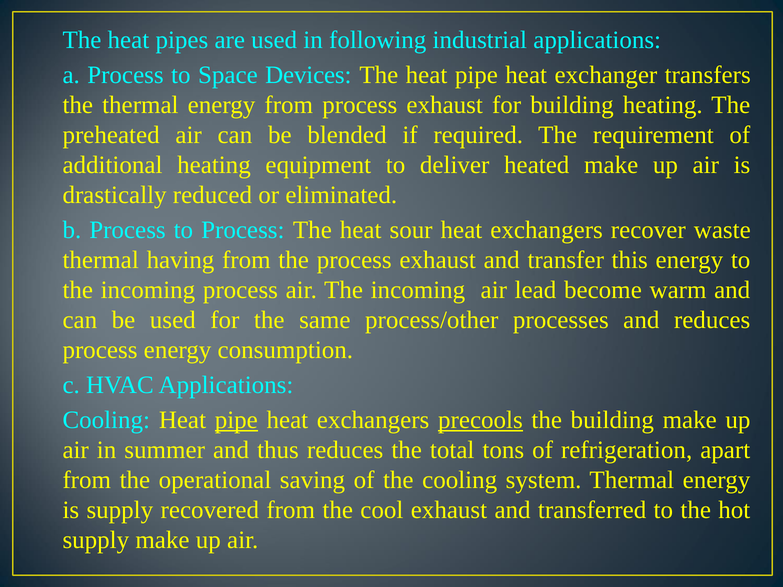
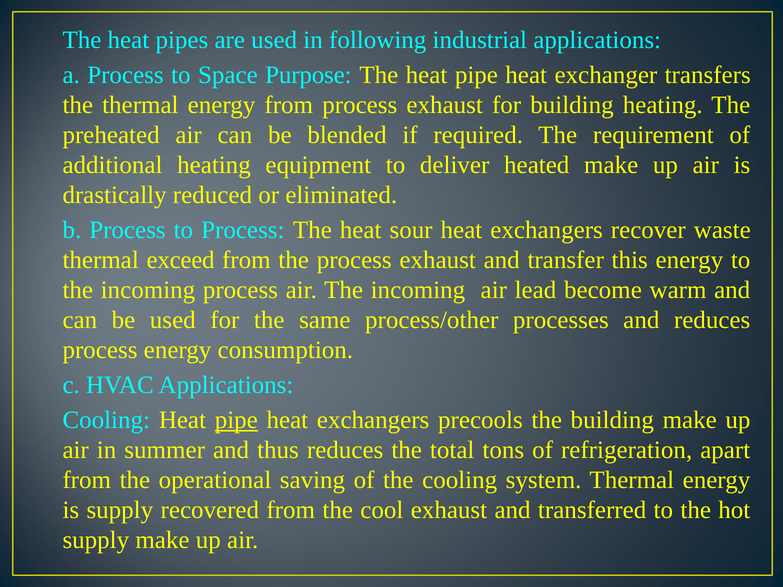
Devices: Devices -> Purpose (308, 75)
having: having -> exceed (181, 260)
precools underline: present -> none (480, 420)
